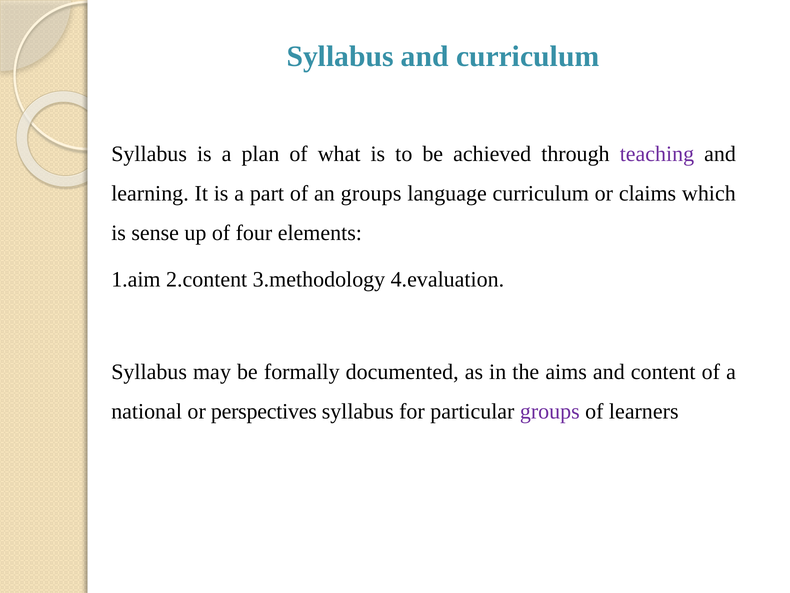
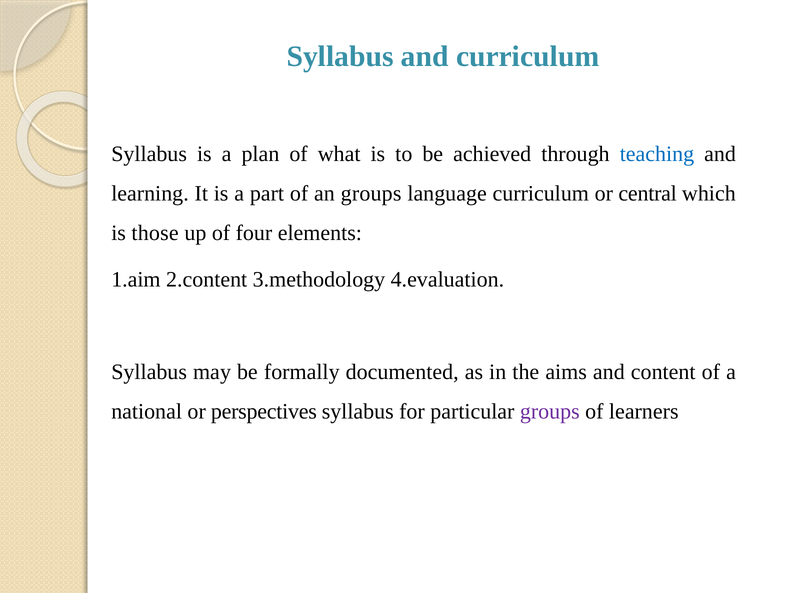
teaching colour: purple -> blue (657, 154)
claims: claims -> central (648, 193)
sense: sense -> those (155, 233)
